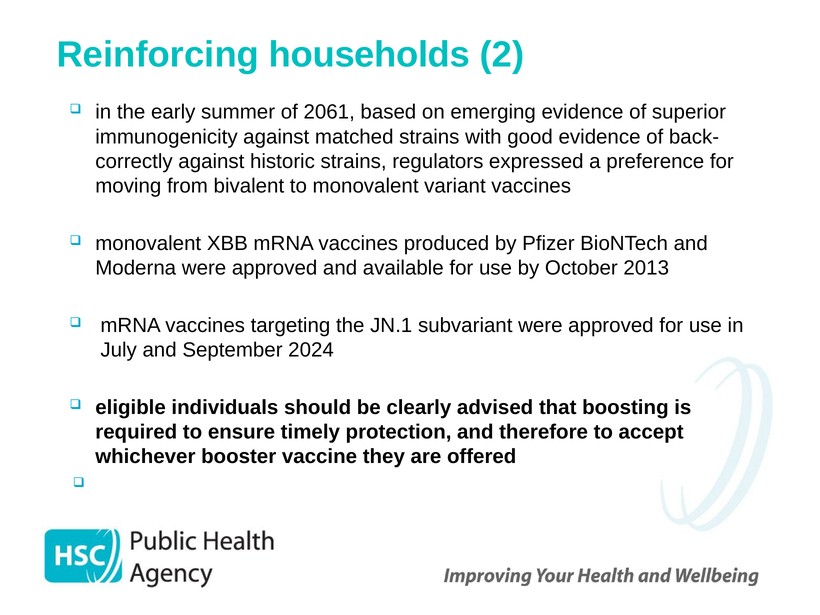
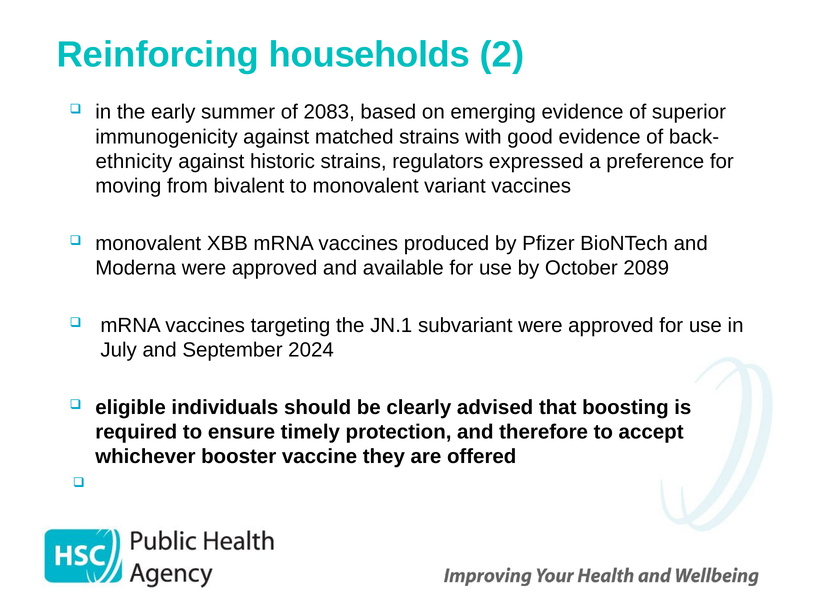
2061: 2061 -> 2083 (329, 112)
correctly: correctly -> ethnicity (134, 161)
2013: 2013 -> 2089 (646, 268)
